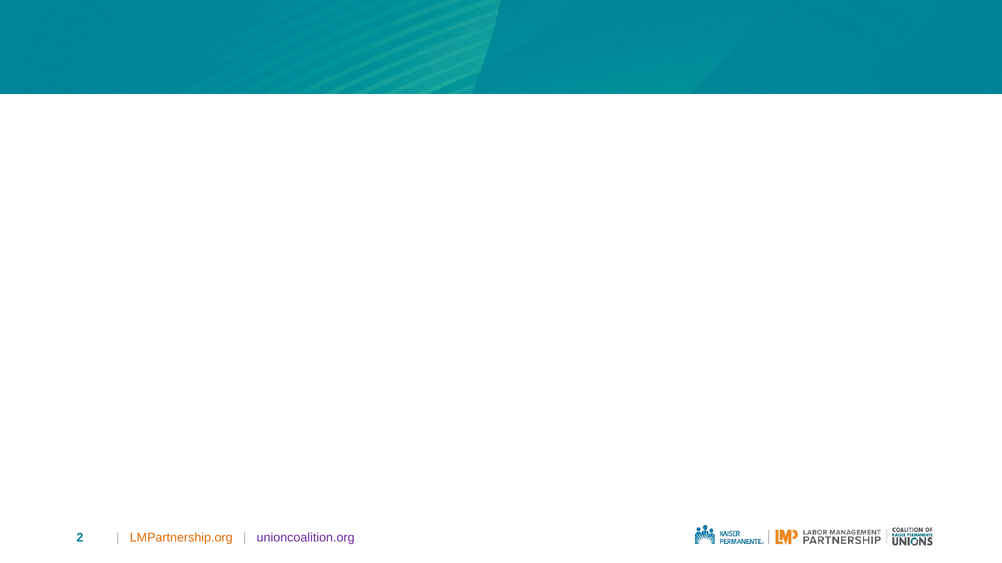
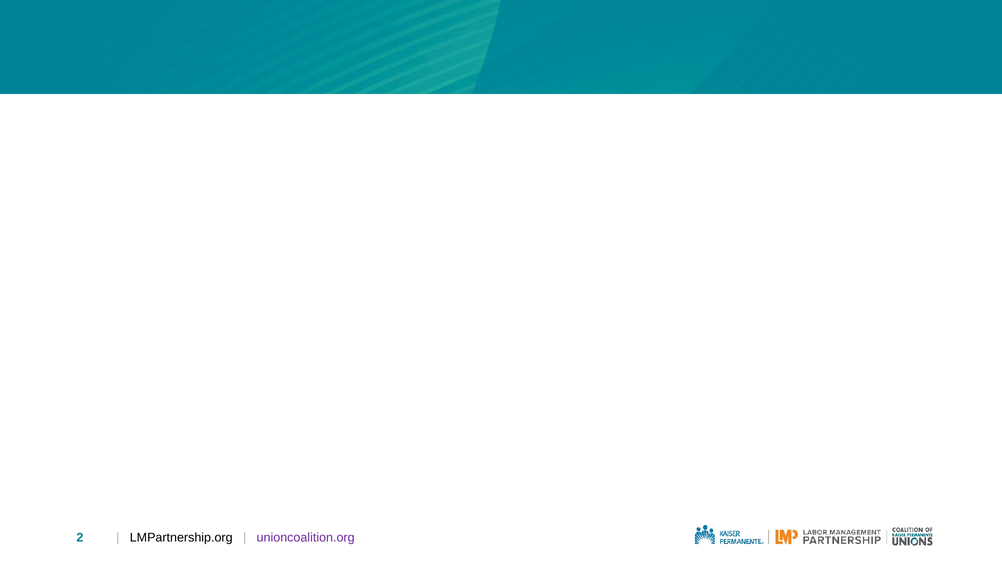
LMPartnership.org colour: orange -> black (181, 538)
